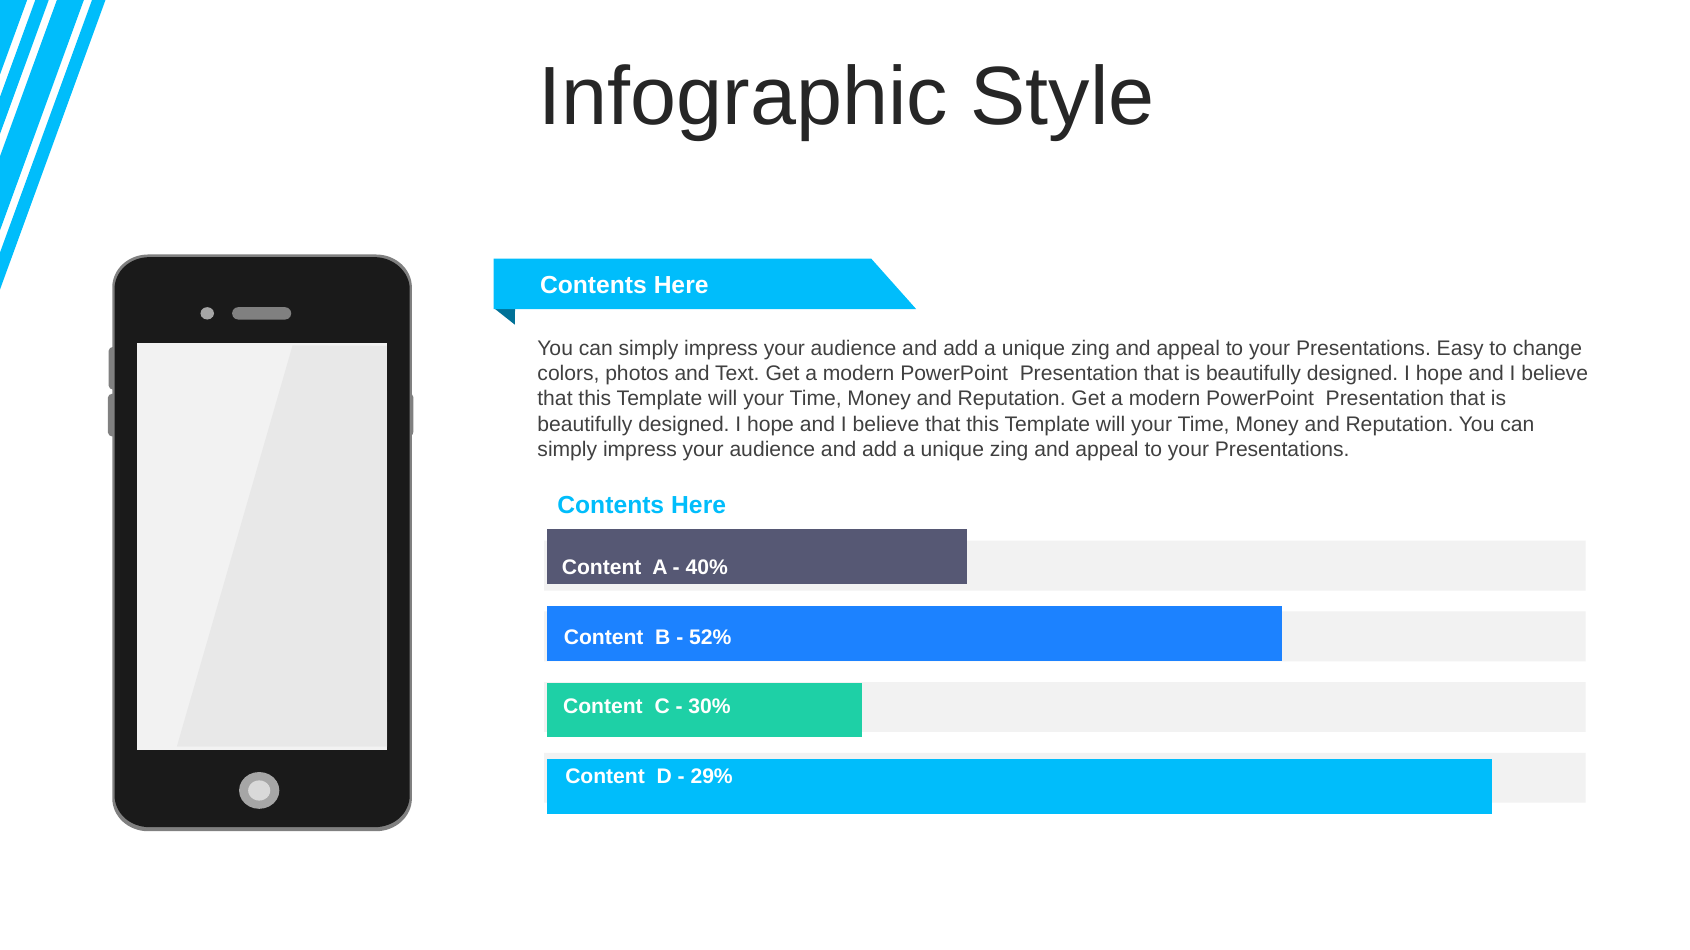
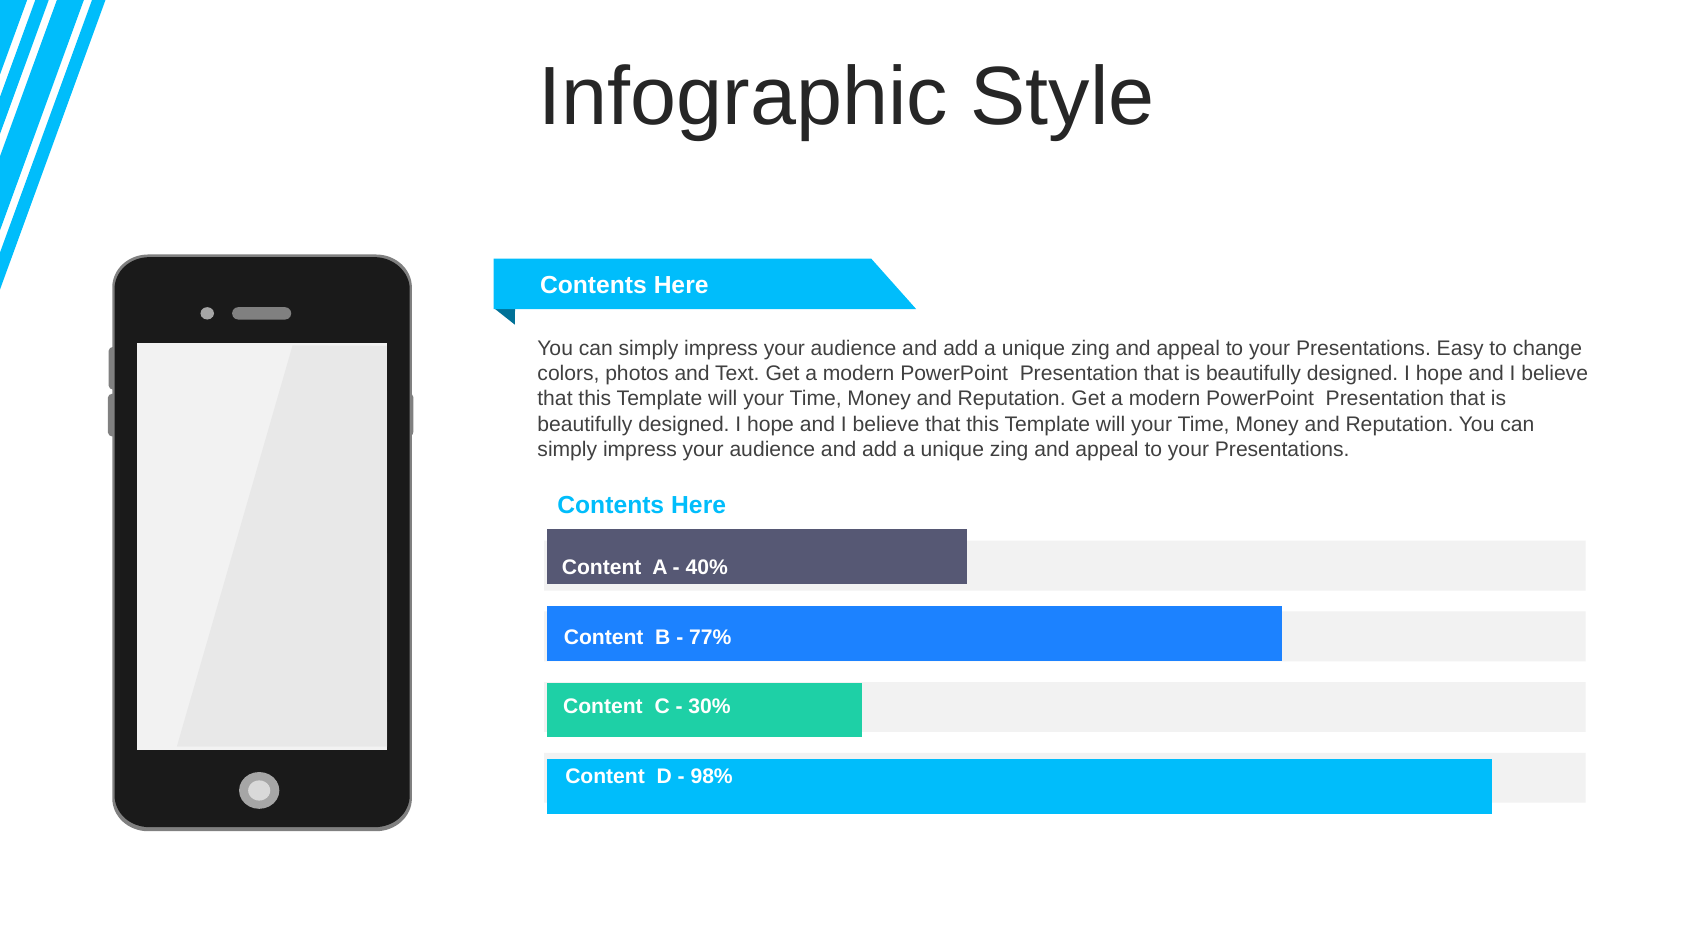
52%: 52% -> 77% (710, 638)
29%: 29% -> 98% (712, 777)
